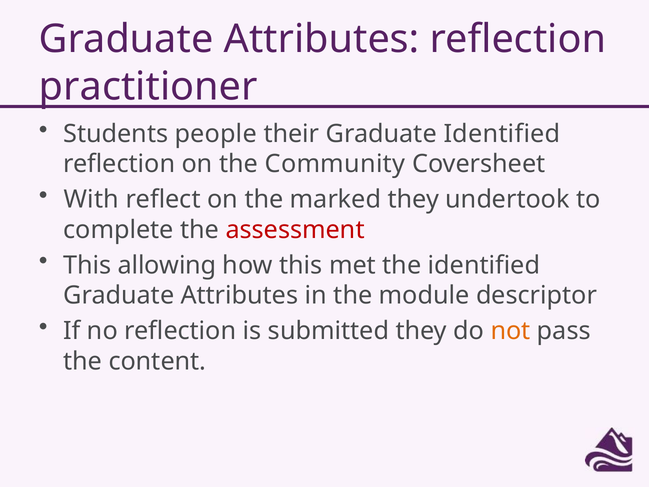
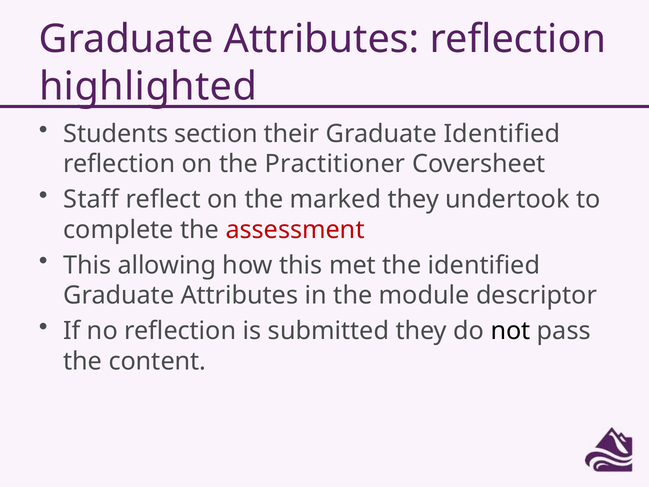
practitioner: practitioner -> highlighted (148, 87)
people: people -> section (216, 134)
Community: Community -> Practitioner (335, 164)
With: With -> Staff (91, 199)
not colour: orange -> black (511, 331)
